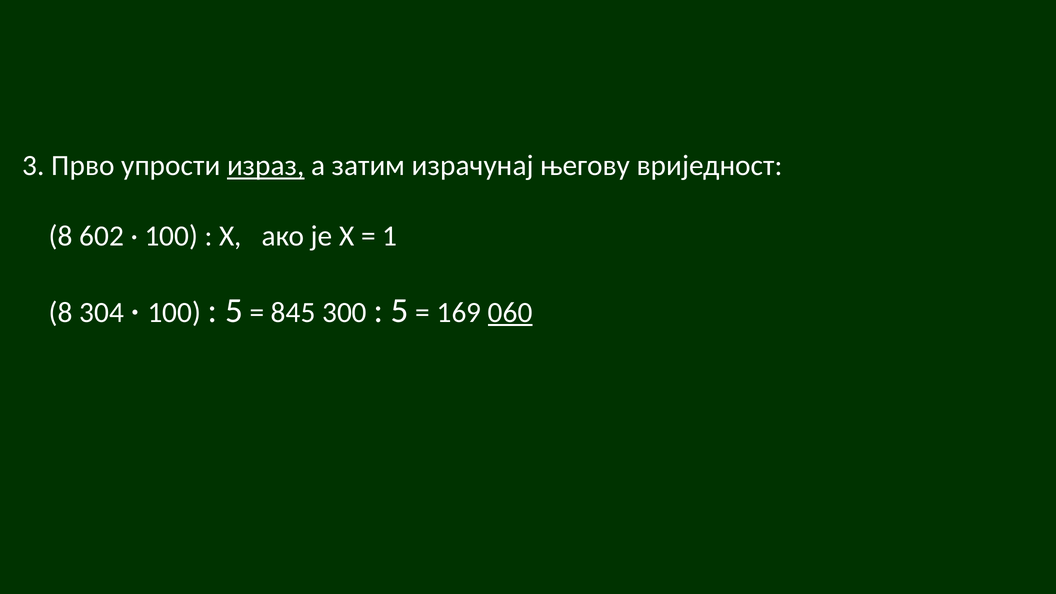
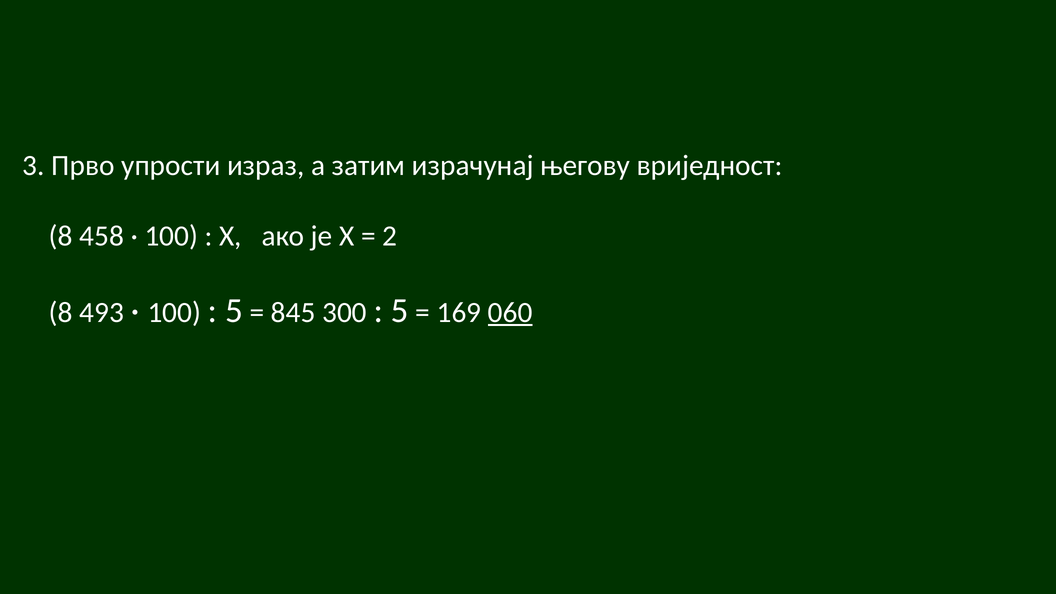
израз underline: present -> none (266, 166)
602: 602 -> 458 (102, 236)
1: 1 -> 2 (390, 236)
304: 304 -> 493 (102, 312)
